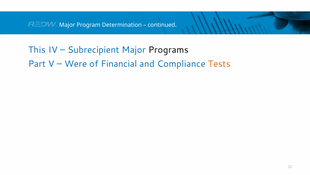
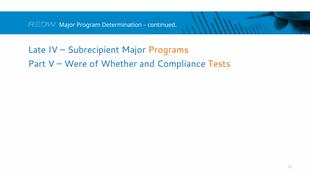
This: This -> Late (37, 50)
Programs colour: black -> orange (168, 50)
Financial: Financial -> Whether (119, 64)
